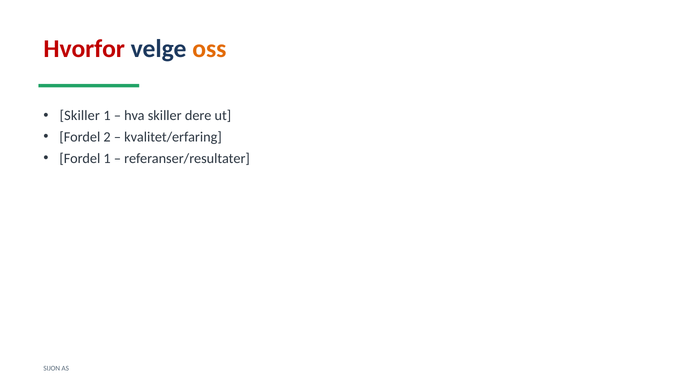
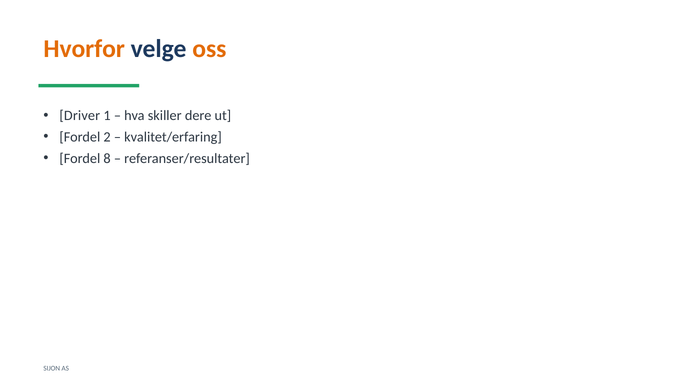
Hvorfor colour: red -> orange (84, 49)
Skiller: Skiller -> Driver (80, 116)
Fordel 1: 1 -> 8 (107, 158)
